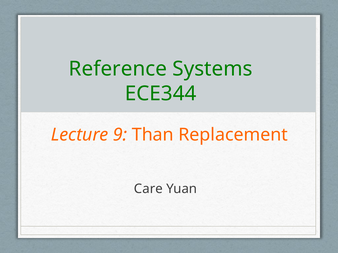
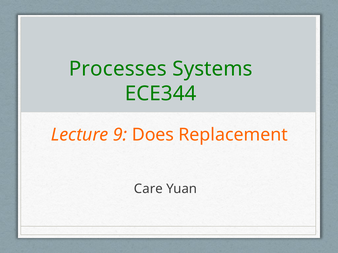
Reference: Reference -> Processes (118, 69)
Than: Than -> Does (153, 135)
